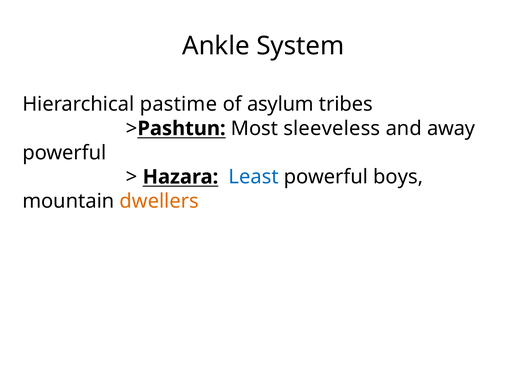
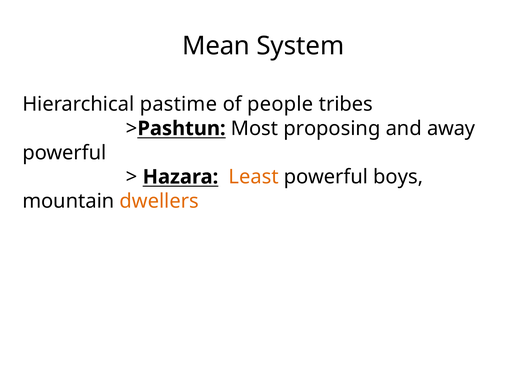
Ankle: Ankle -> Mean (216, 46)
asylum: asylum -> people (280, 104)
sleeveless: sleeveless -> proposing (332, 128)
Least colour: blue -> orange (254, 177)
